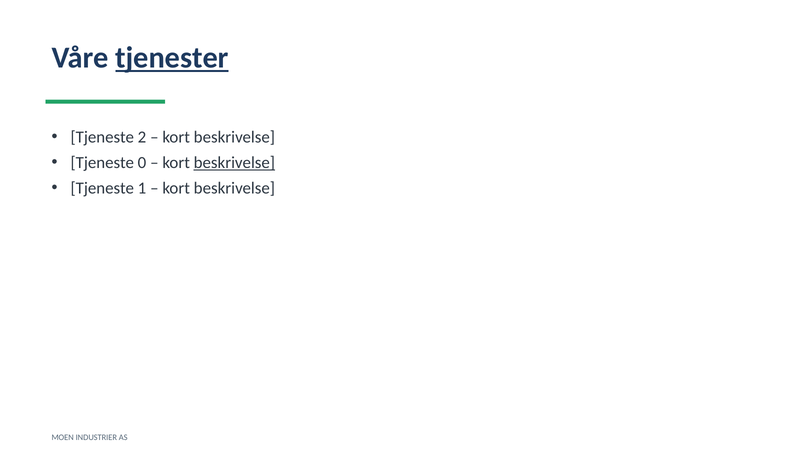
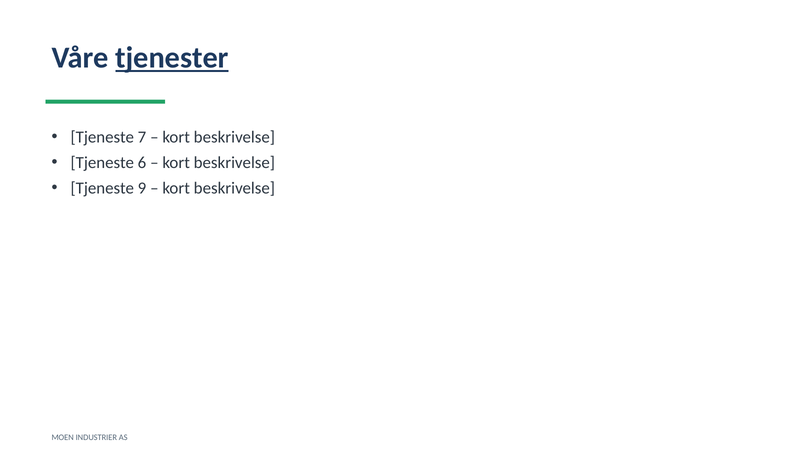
2: 2 -> 7 (142, 137)
0: 0 -> 6 (142, 163)
beskrivelse underline: present -> none (234, 163)
1: 1 -> 9 (142, 188)
